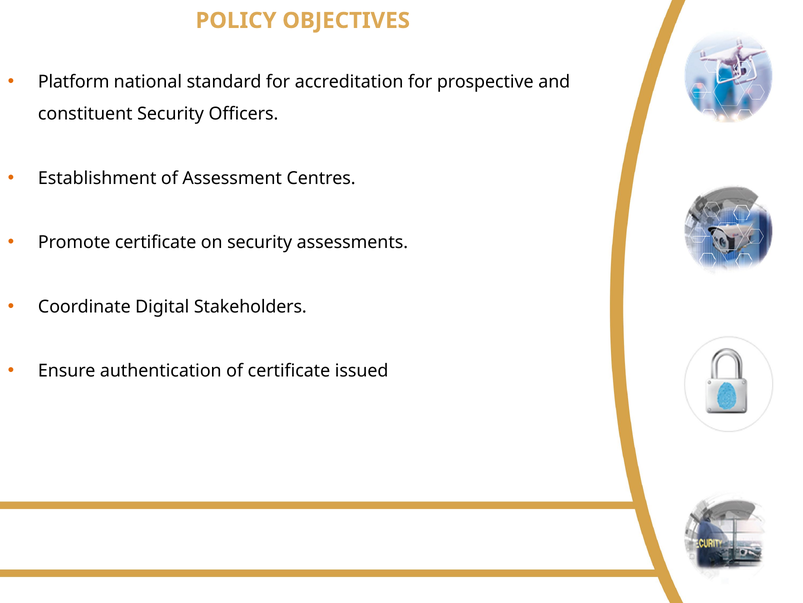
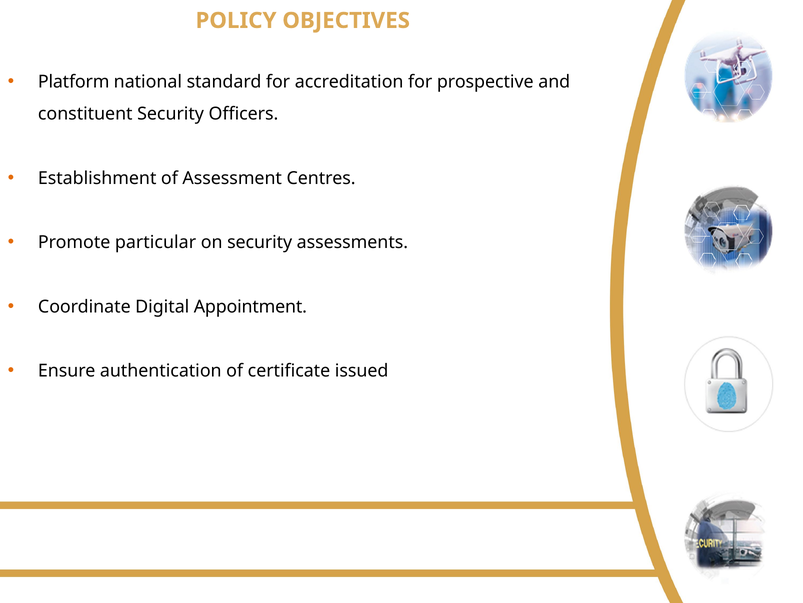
Promote certificate: certificate -> particular (156, 242)
Stakeholders: Stakeholders -> Appointment (250, 306)
